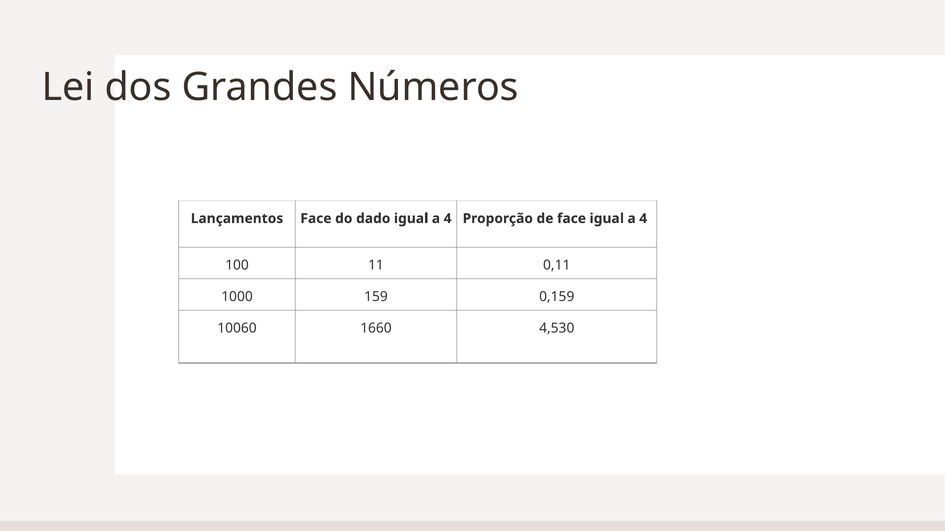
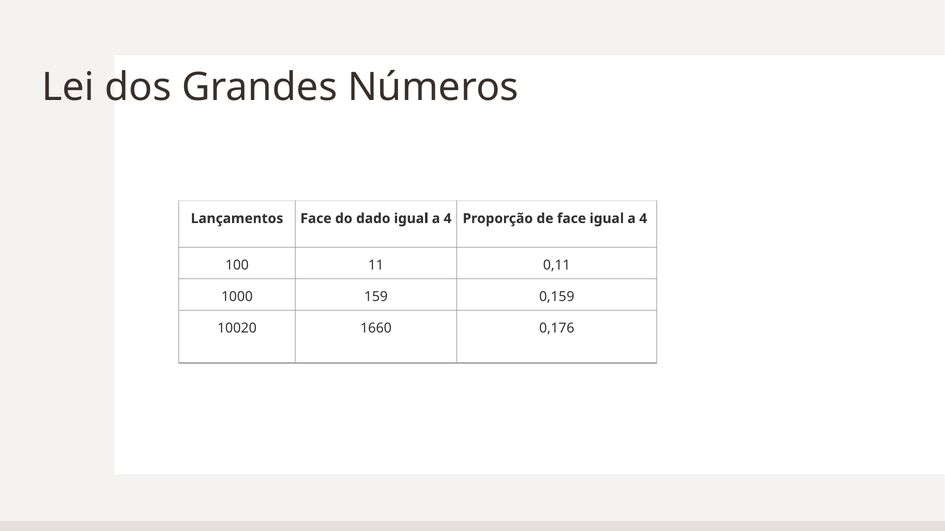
10060: 10060 -> 10020 (237, 328)
4,530: 4,530 -> 0,176 (557, 328)
